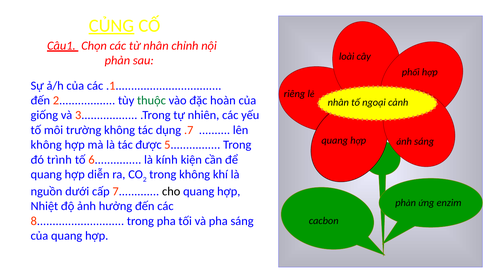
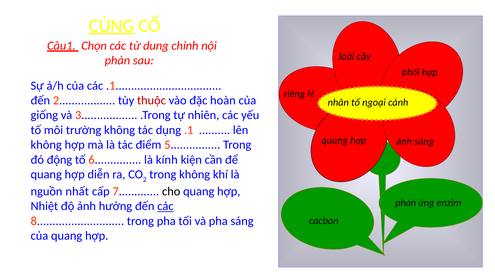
từ nhân: nhân -> dung (156, 46)
thuộc colour: green -> red (151, 101)
dụng .7: .7 -> .1 (189, 130)
được: được -> điểm (148, 145)
trình: trình -> động (59, 160)
dưới: dưới -> nhất (77, 192)
các underline: none -> present (165, 207)
